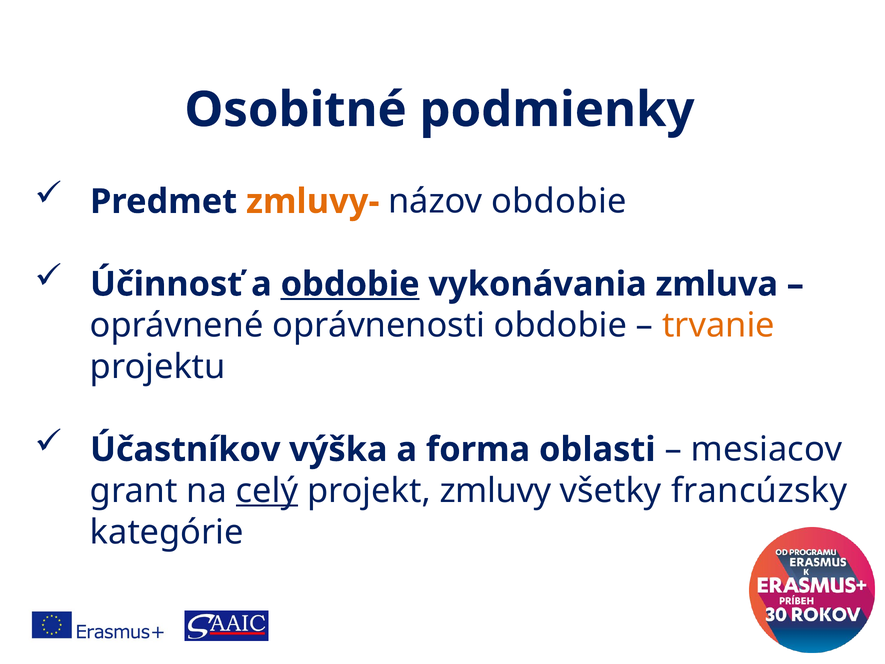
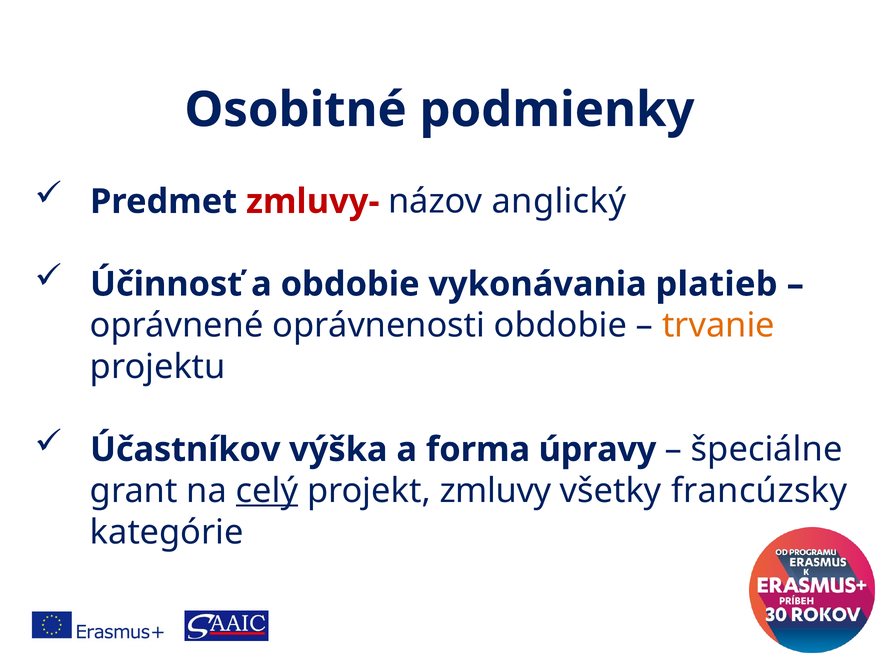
zmluvy- colour: orange -> red (313, 201)
názov obdobie: obdobie -> anglický (559, 201)
obdobie underline: present -> none (350, 284)
zmluva: zmluva -> platieb (717, 284)
oblasti: oblasti -> úpravy (597, 449)
mesiacov: mesiacov -> špeciálne (767, 449)
